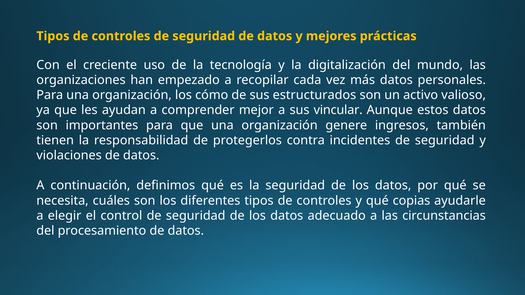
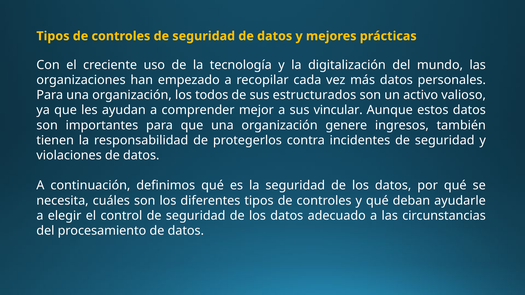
cómo: cómo -> todos (212, 95)
copias: copias -> deban (411, 201)
